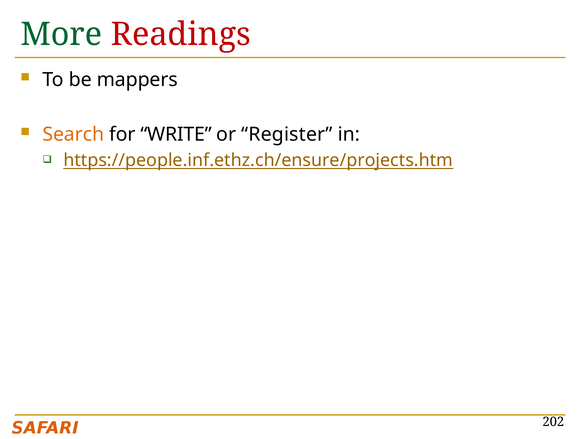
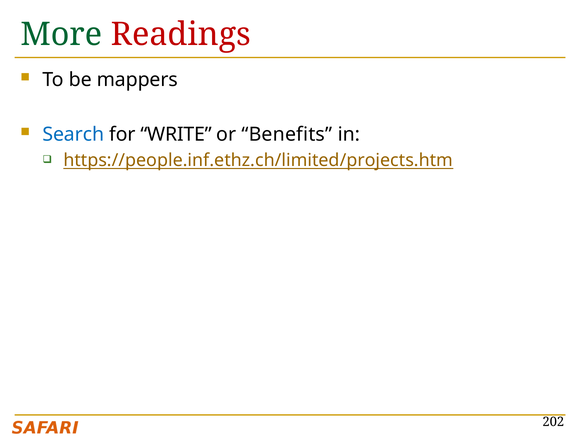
Search colour: orange -> blue (73, 134)
Register: Register -> Benefits (287, 134)
https://people.inf.ethz.ch/ensure/projects.htm: https://people.inf.ethz.ch/ensure/projects.htm -> https://people.inf.ethz.ch/limited/projects.htm (258, 160)
